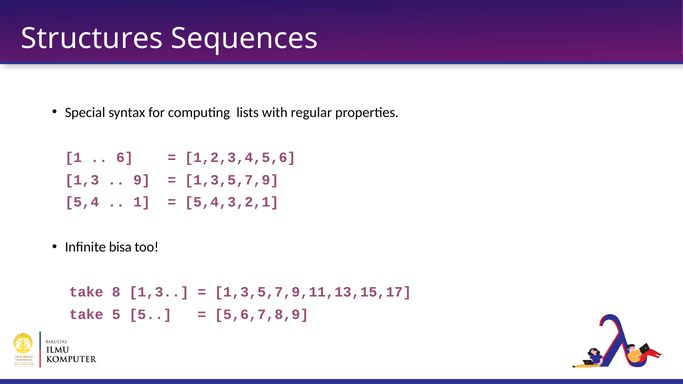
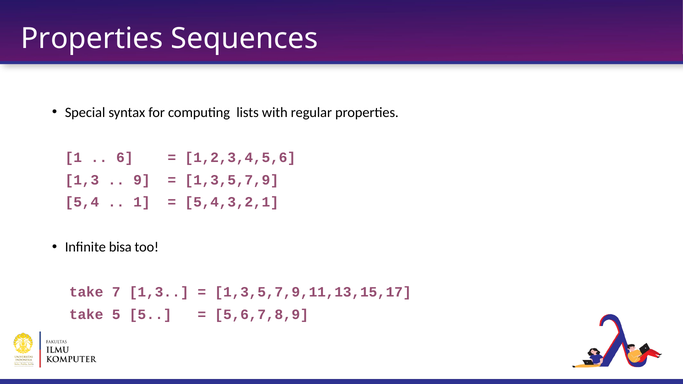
Structures: Structures -> Properties (92, 39)
8: 8 -> 7 (116, 292)
